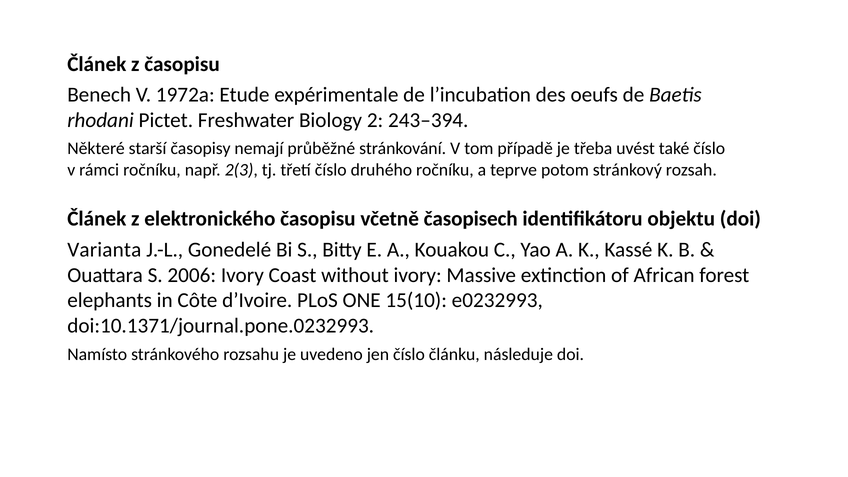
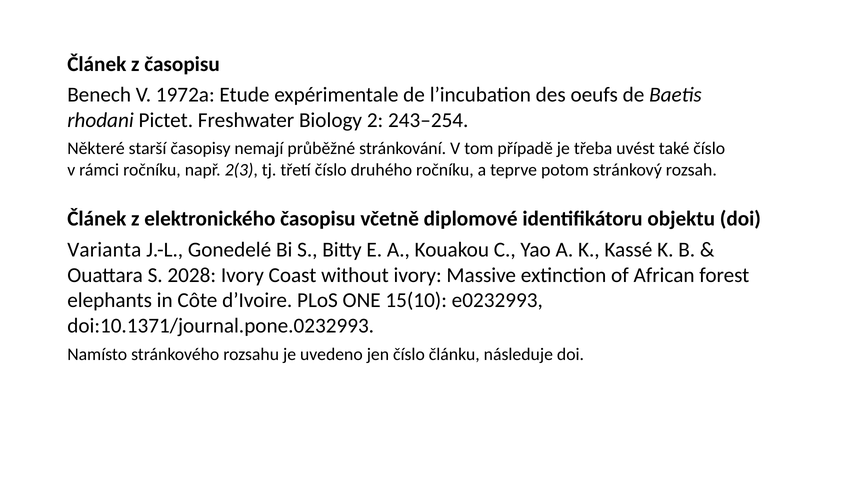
243–394: 243–394 -> 243–254 (428, 120)
časopisech: časopisech -> diplomové (471, 219)
2006: 2006 -> 2028 (192, 275)
